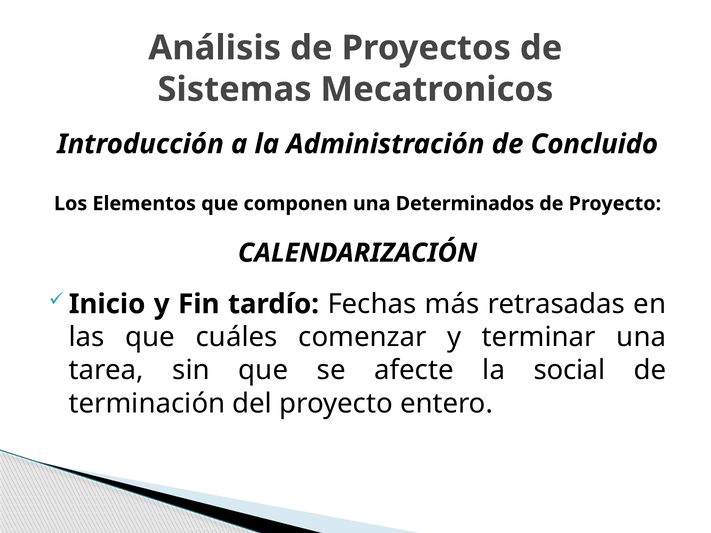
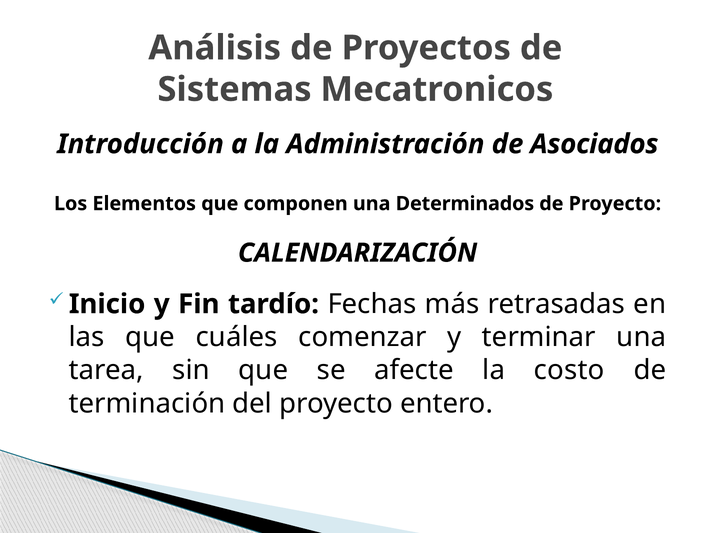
Concluido: Concluido -> Asociados (594, 144)
social: social -> costo (569, 370)
